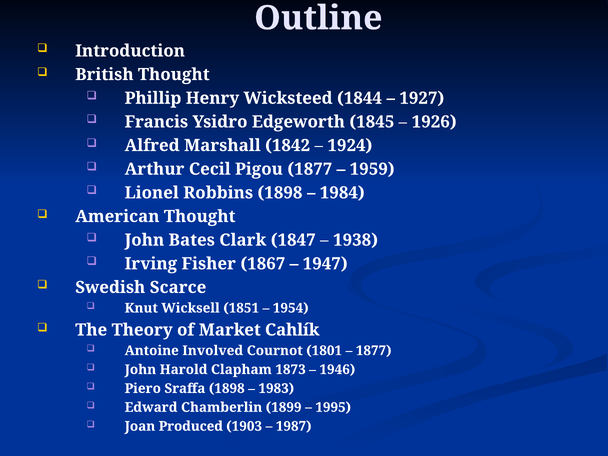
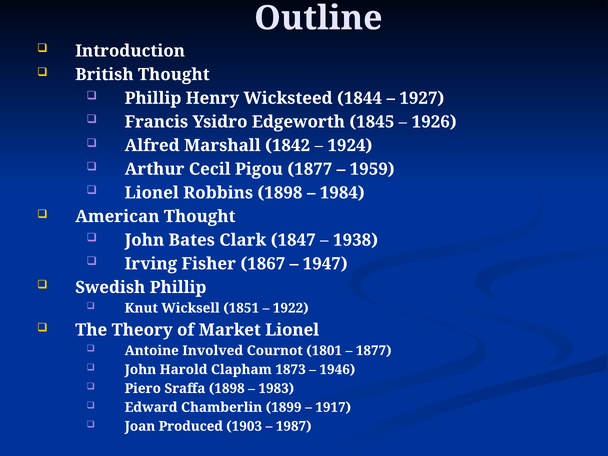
Swedish Scarce: Scarce -> Phillip (178, 287)
1954: 1954 -> 1922 (291, 308)
Market Cahlík: Cahlík -> Lionel (292, 330)
1995: 1995 -> 1917 (333, 407)
